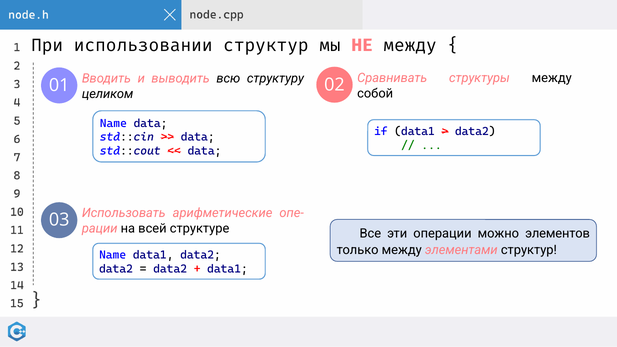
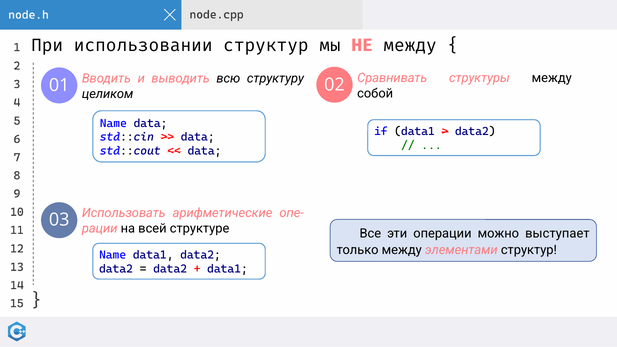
элементов: элементов -> выступает (557, 234)
